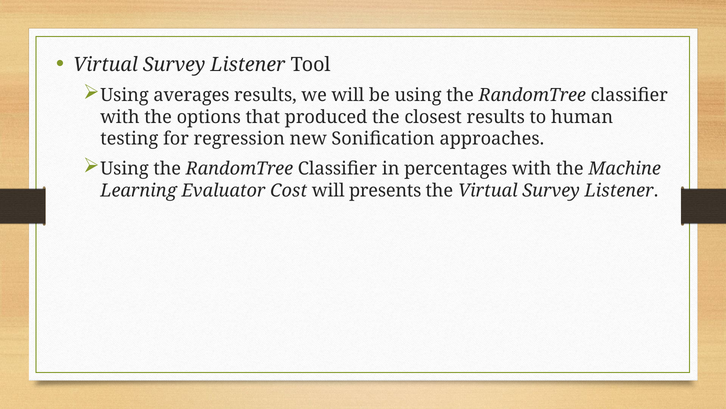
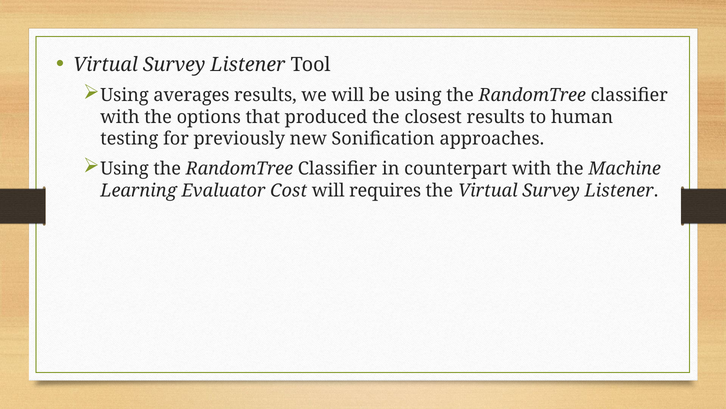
regression: regression -> previously (239, 139)
percentages: percentages -> counterpart (456, 169)
presents: presents -> requires (385, 190)
